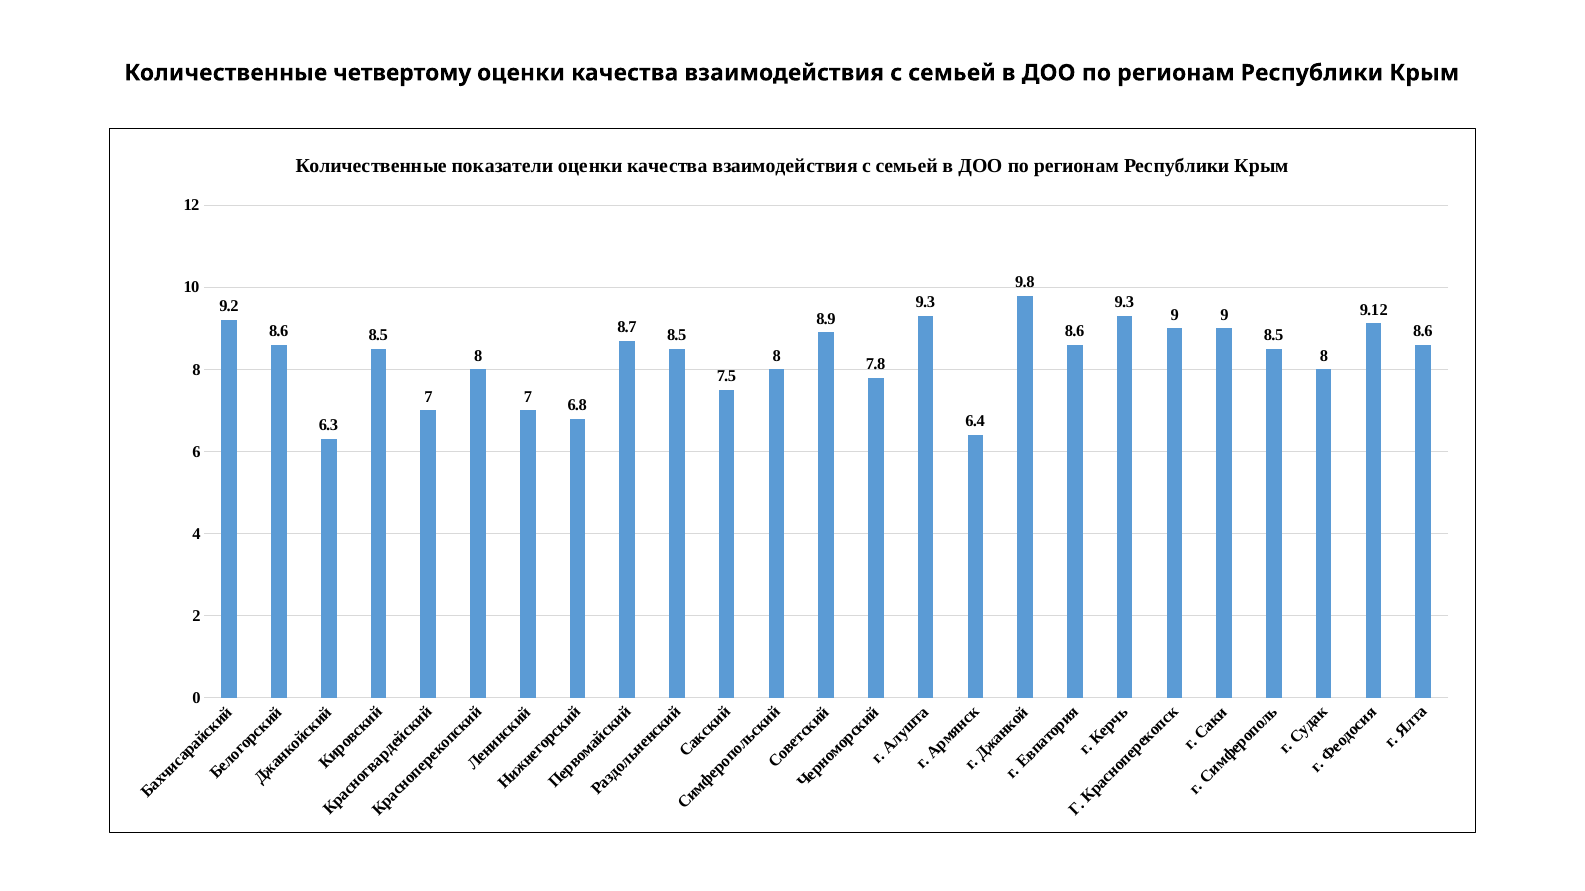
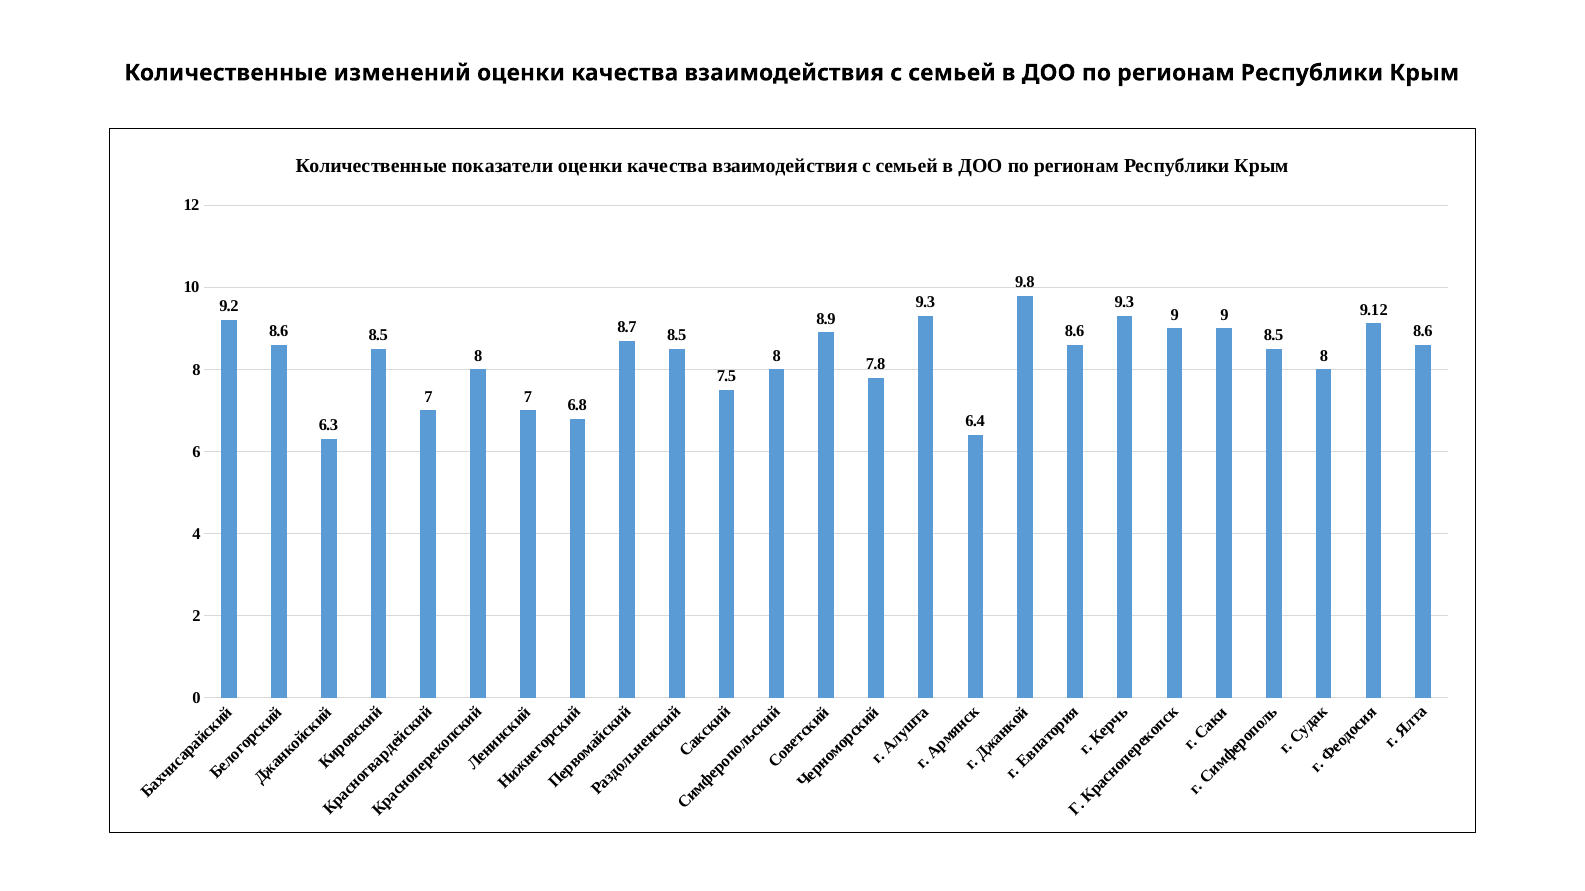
четвертому: четвертому -> изменений (402, 73)
